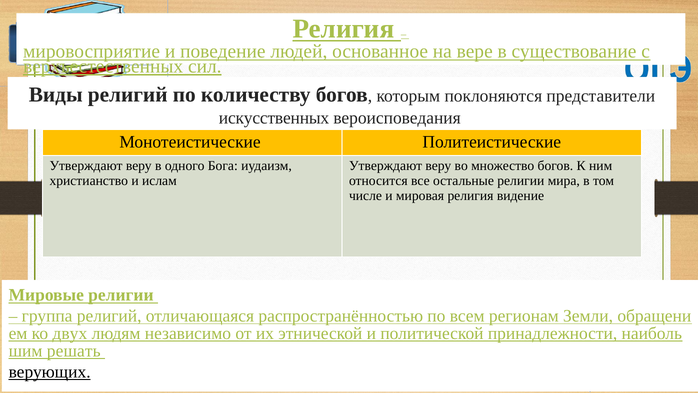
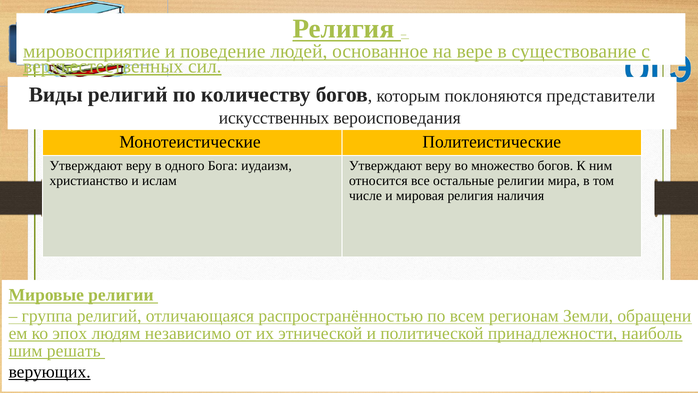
видение: видение -> наличия (521, 196)
двух: двух -> эпох (70, 333)
